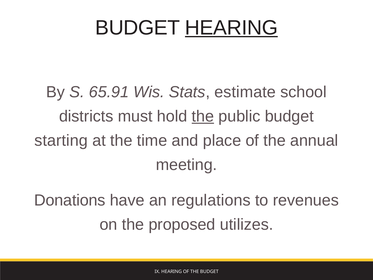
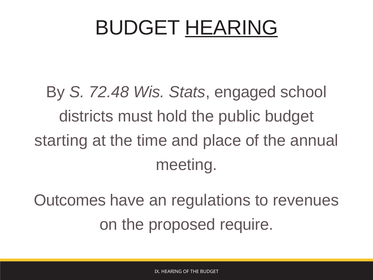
65.91: 65.91 -> 72.48 (109, 92)
estimate: estimate -> engaged (245, 92)
the underline: present -> none (203, 116)
Donations: Donations -> Outcomes (70, 200)
utilizes: utilizes -> require (247, 224)
